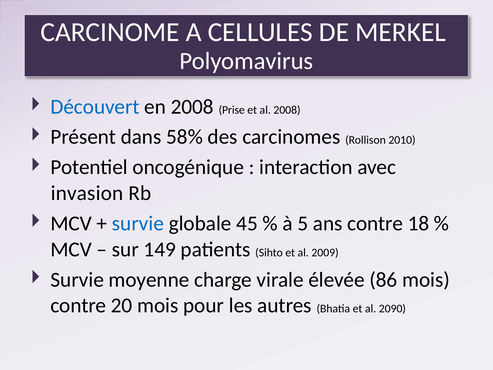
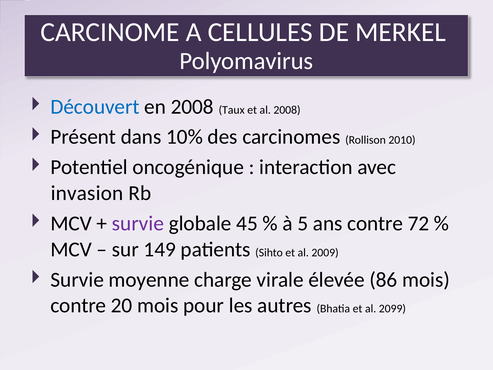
Prise: Prise -> Taux (232, 110)
58%: 58% -> 10% (185, 137)
survie colour: blue -> purple (138, 223)
18: 18 -> 72 (418, 223)
2090: 2090 -> 2099 (392, 309)
